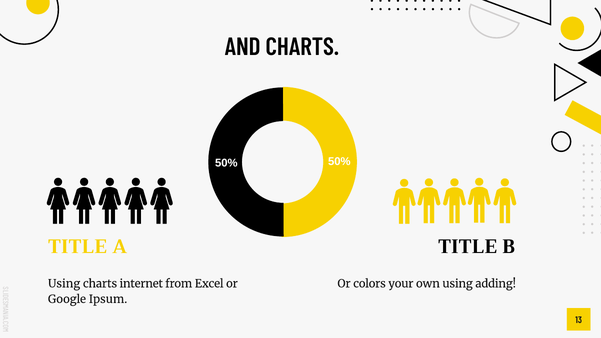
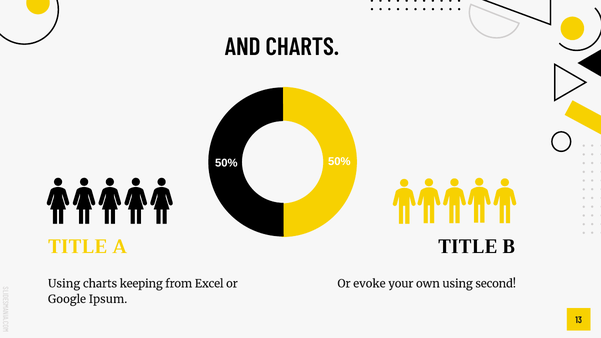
internet: internet -> keeping (141, 284)
colors: colors -> evoke (369, 284)
adding: adding -> second (496, 284)
